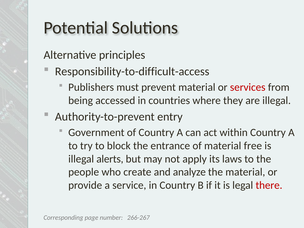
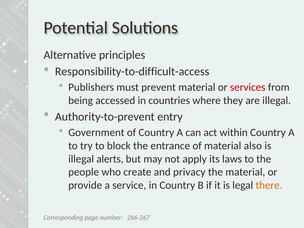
free: free -> also (253, 146)
analyze: analyze -> privacy (189, 172)
there colour: red -> orange (269, 185)
